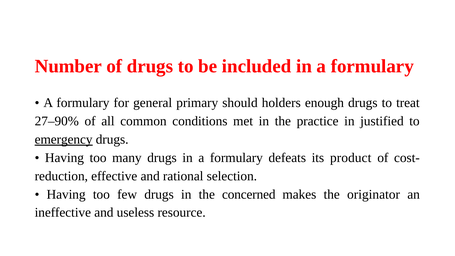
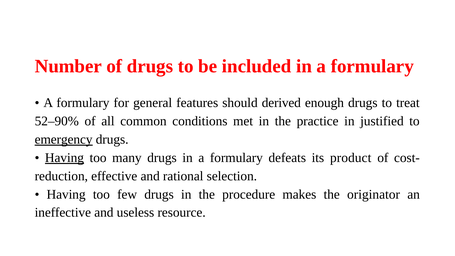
primary: primary -> features (197, 103)
holders: holders -> derived (281, 103)
27–90%: 27–90% -> 52–90% (57, 121)
Having underline: none -> present (64, 158)
concerned: concerned -> procedure (249, 194)
